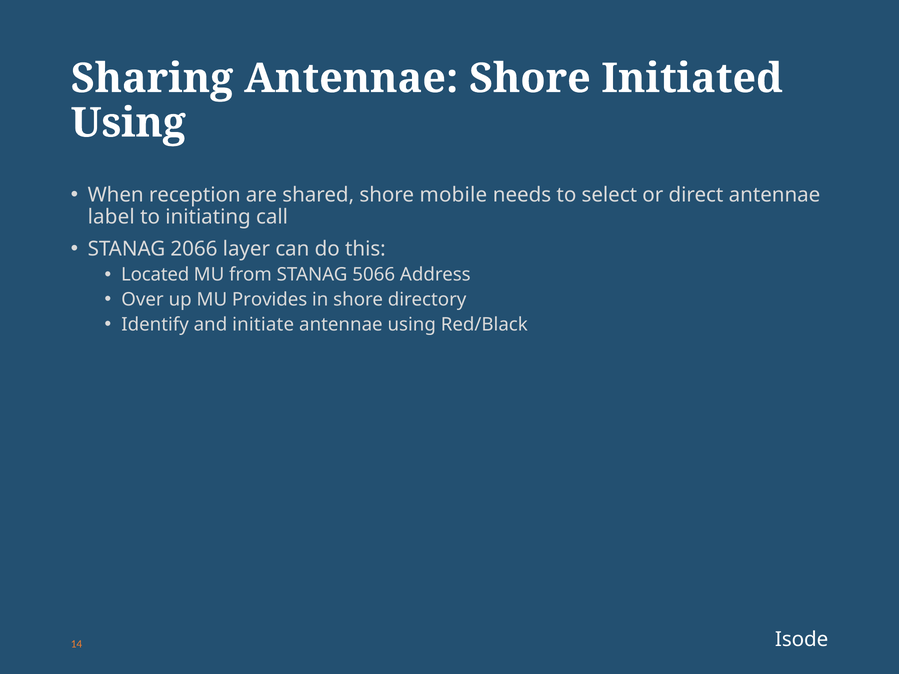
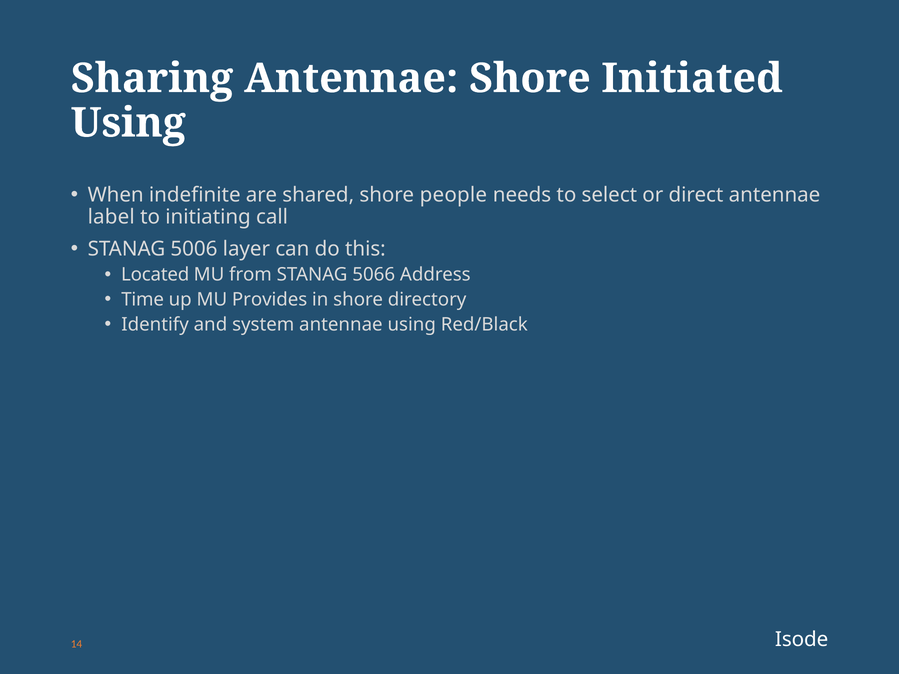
reception: reception -> indefinite (195, 195)
mobile: mobile -> people (453, 195)
2066: 2066 -> 5006 (194, 249)
Over: Over -> Time (143, 300)
initiate: initiate -> system (263, 325)
